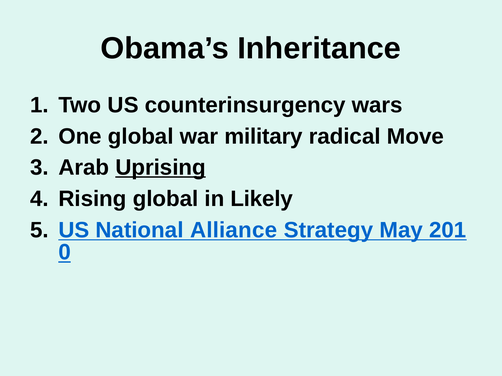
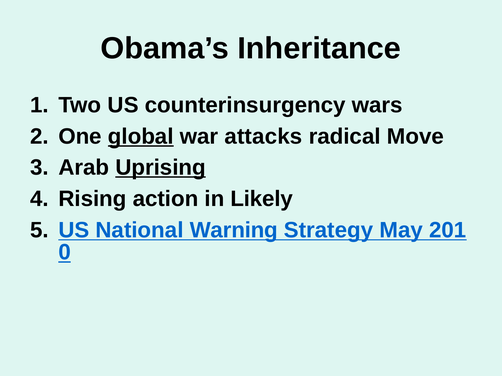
global underline: none -> present (141, 137)
military: military -> attacks (263, 137)
Rising global: global -> action (166, 199)
Alliance: Alliance -> Warning (234, 230)
